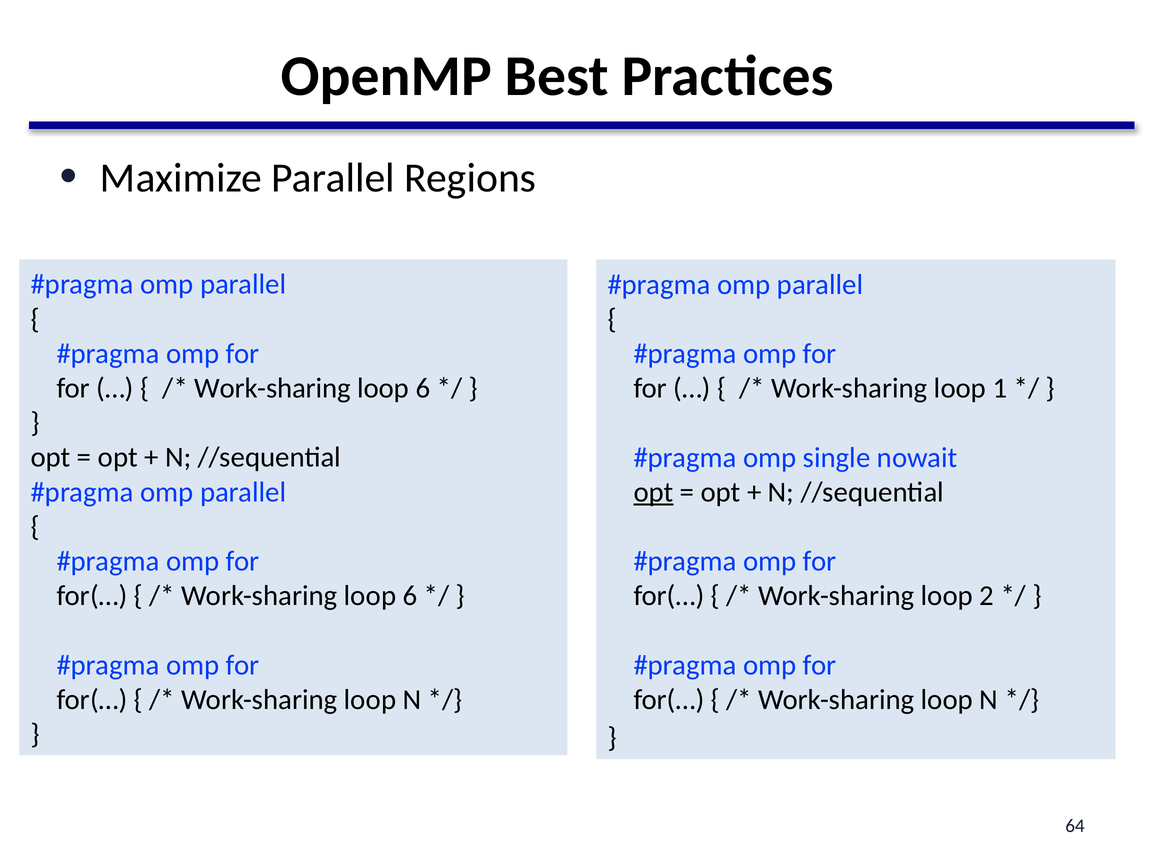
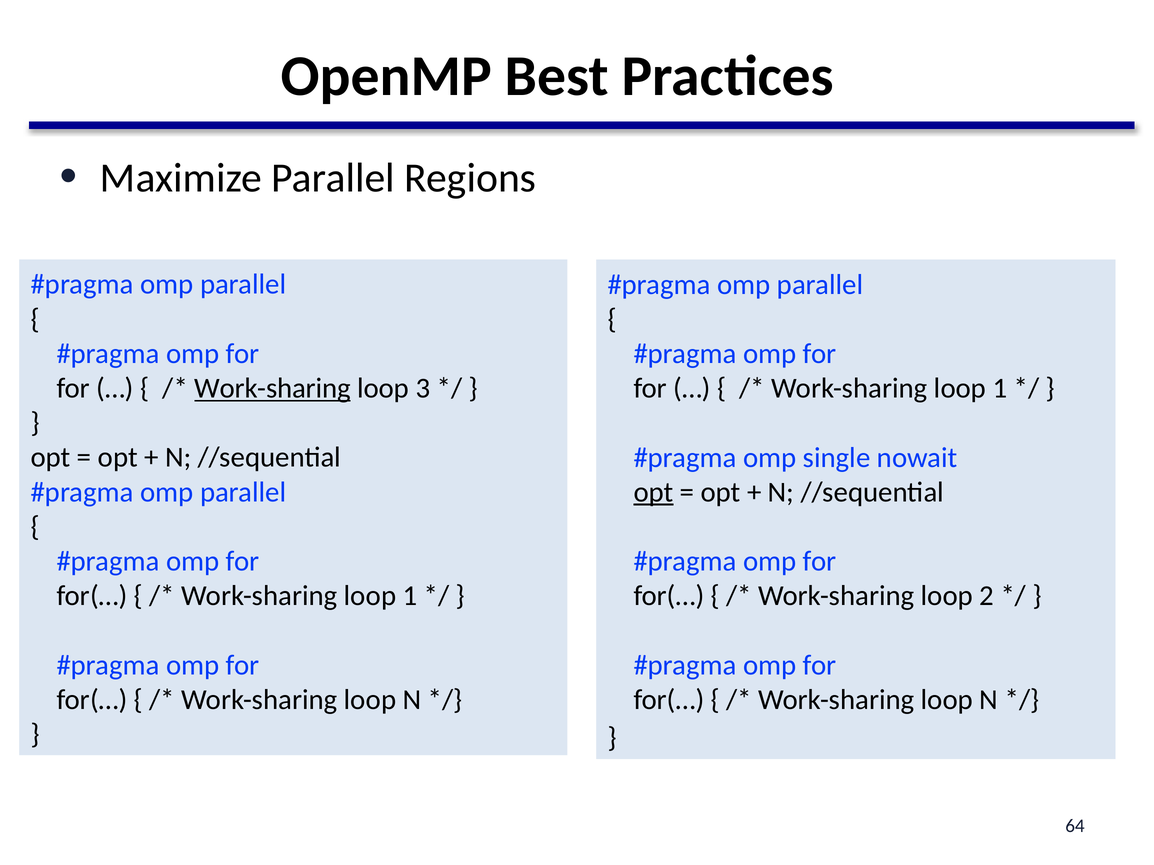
Work-sharing underline: none -> present (272, 388)
6: 6 -> 3 (423, 388)
6: 6 -> 1 (410, 596)
